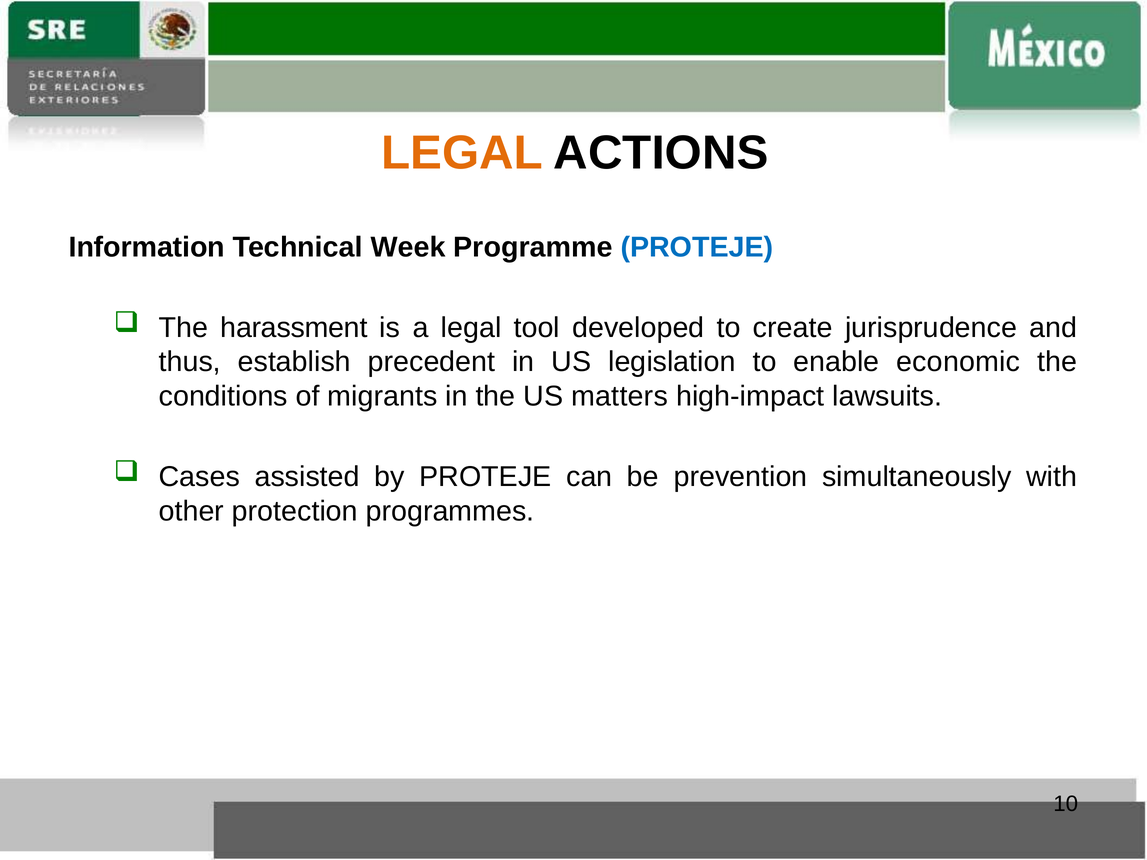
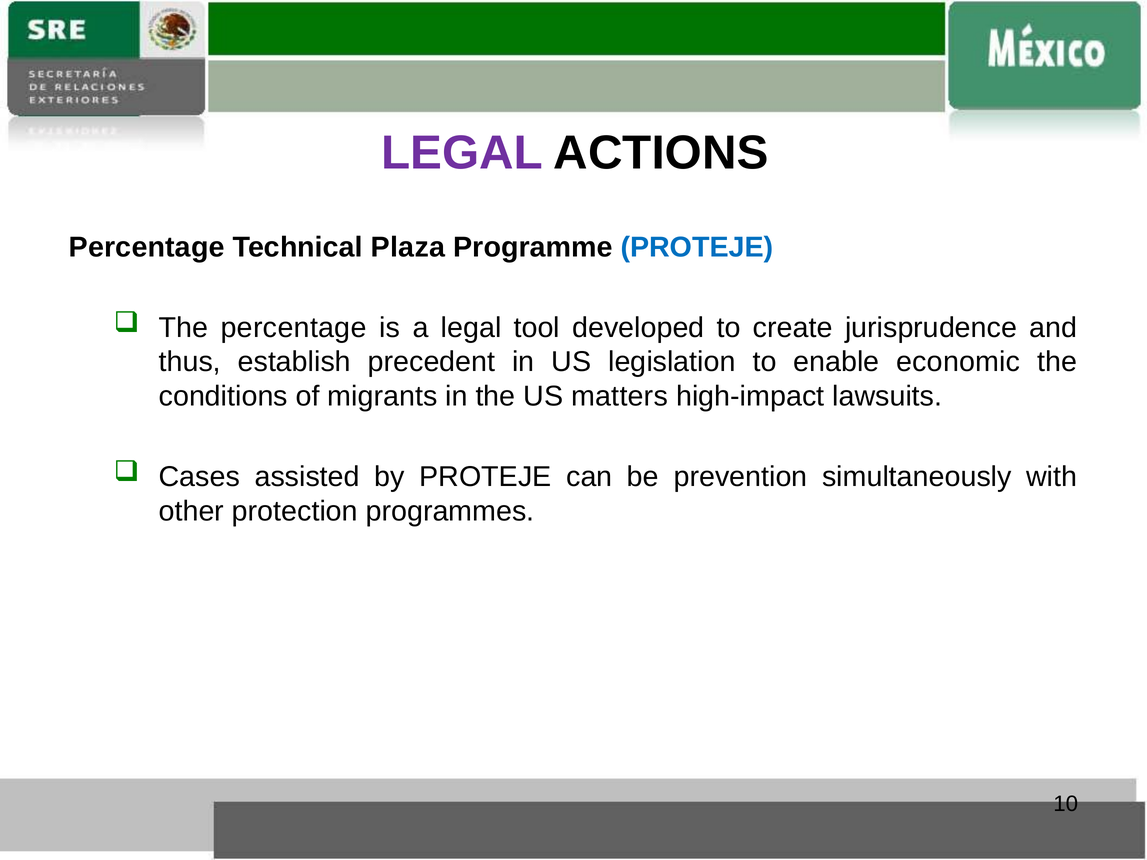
LEGAL colour: orange -> purple (462, 153)
Information: Information -> Percentage (147, 247)
Week: Week -> Plaza (408, 247)
The harassment: harassment -> percentage (294, 328)
